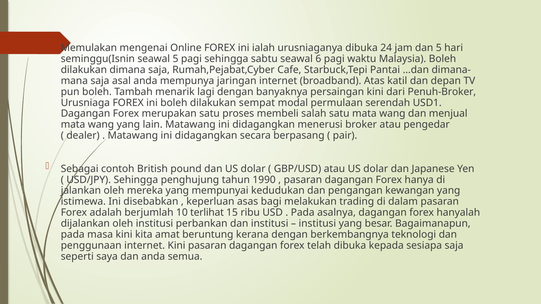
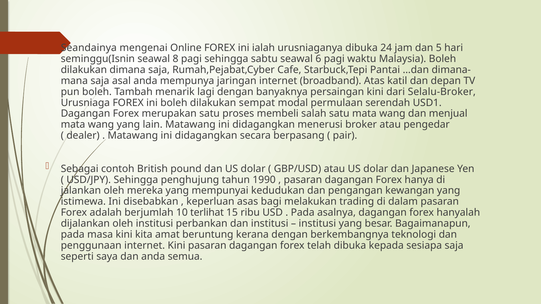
Memulakan: Memulakan -> Seandainya (89, 48)
seawal 5: 5 -> 8 (176, 59)
Penuh-Broker: Penuh-Broker -> Selalu-Broker (442, 92)
